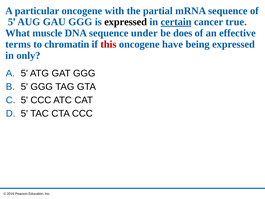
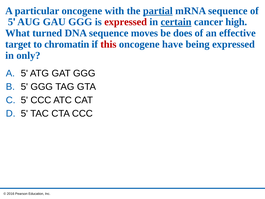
partial underline: none -> present (158, 11)
expressed colour: black -> red (126, 22)
true: true -> high (236, 22)
muscle: muscle -> turned (47, 33)
under: under -> moves (144, 33)
terms: terms -> target (18, 44)
